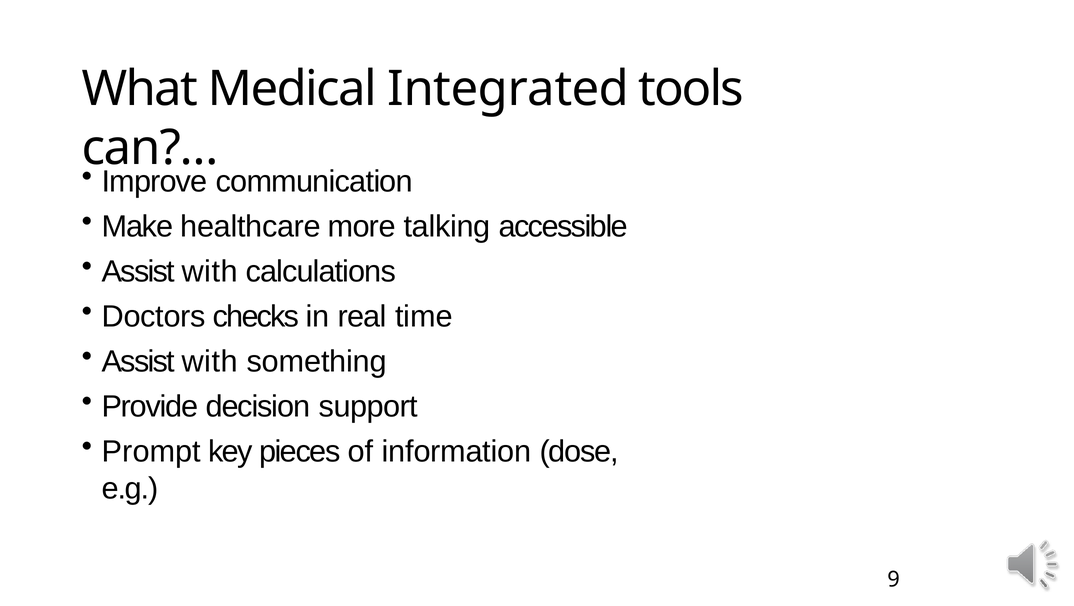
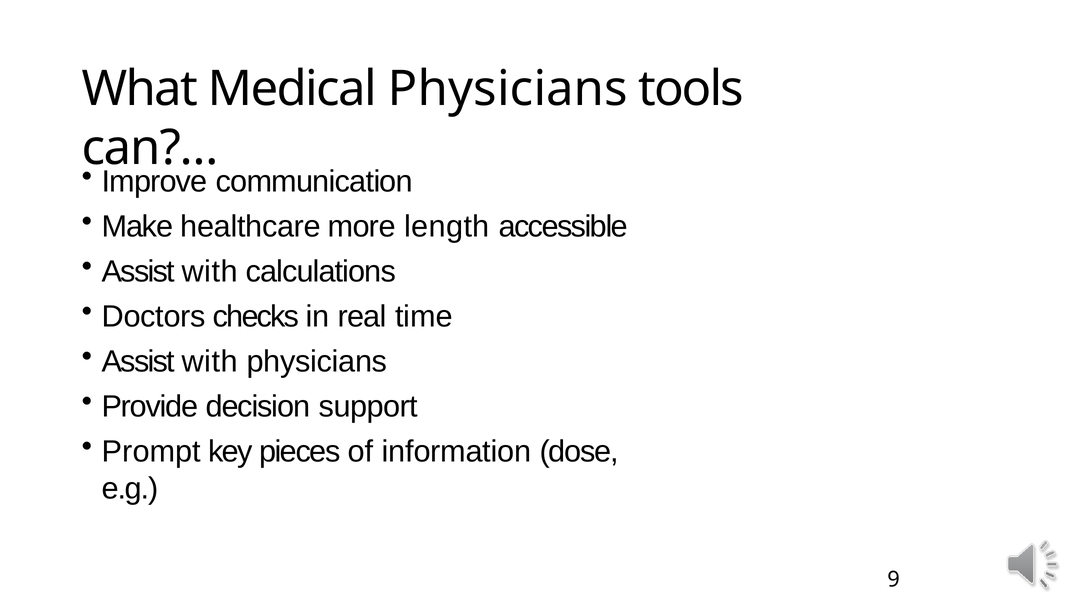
Medical Integrated: Integrated -> Physicians (508, 89)
talking: talking -> length (447, 226)
with something: something -> physicians (317, 361)
